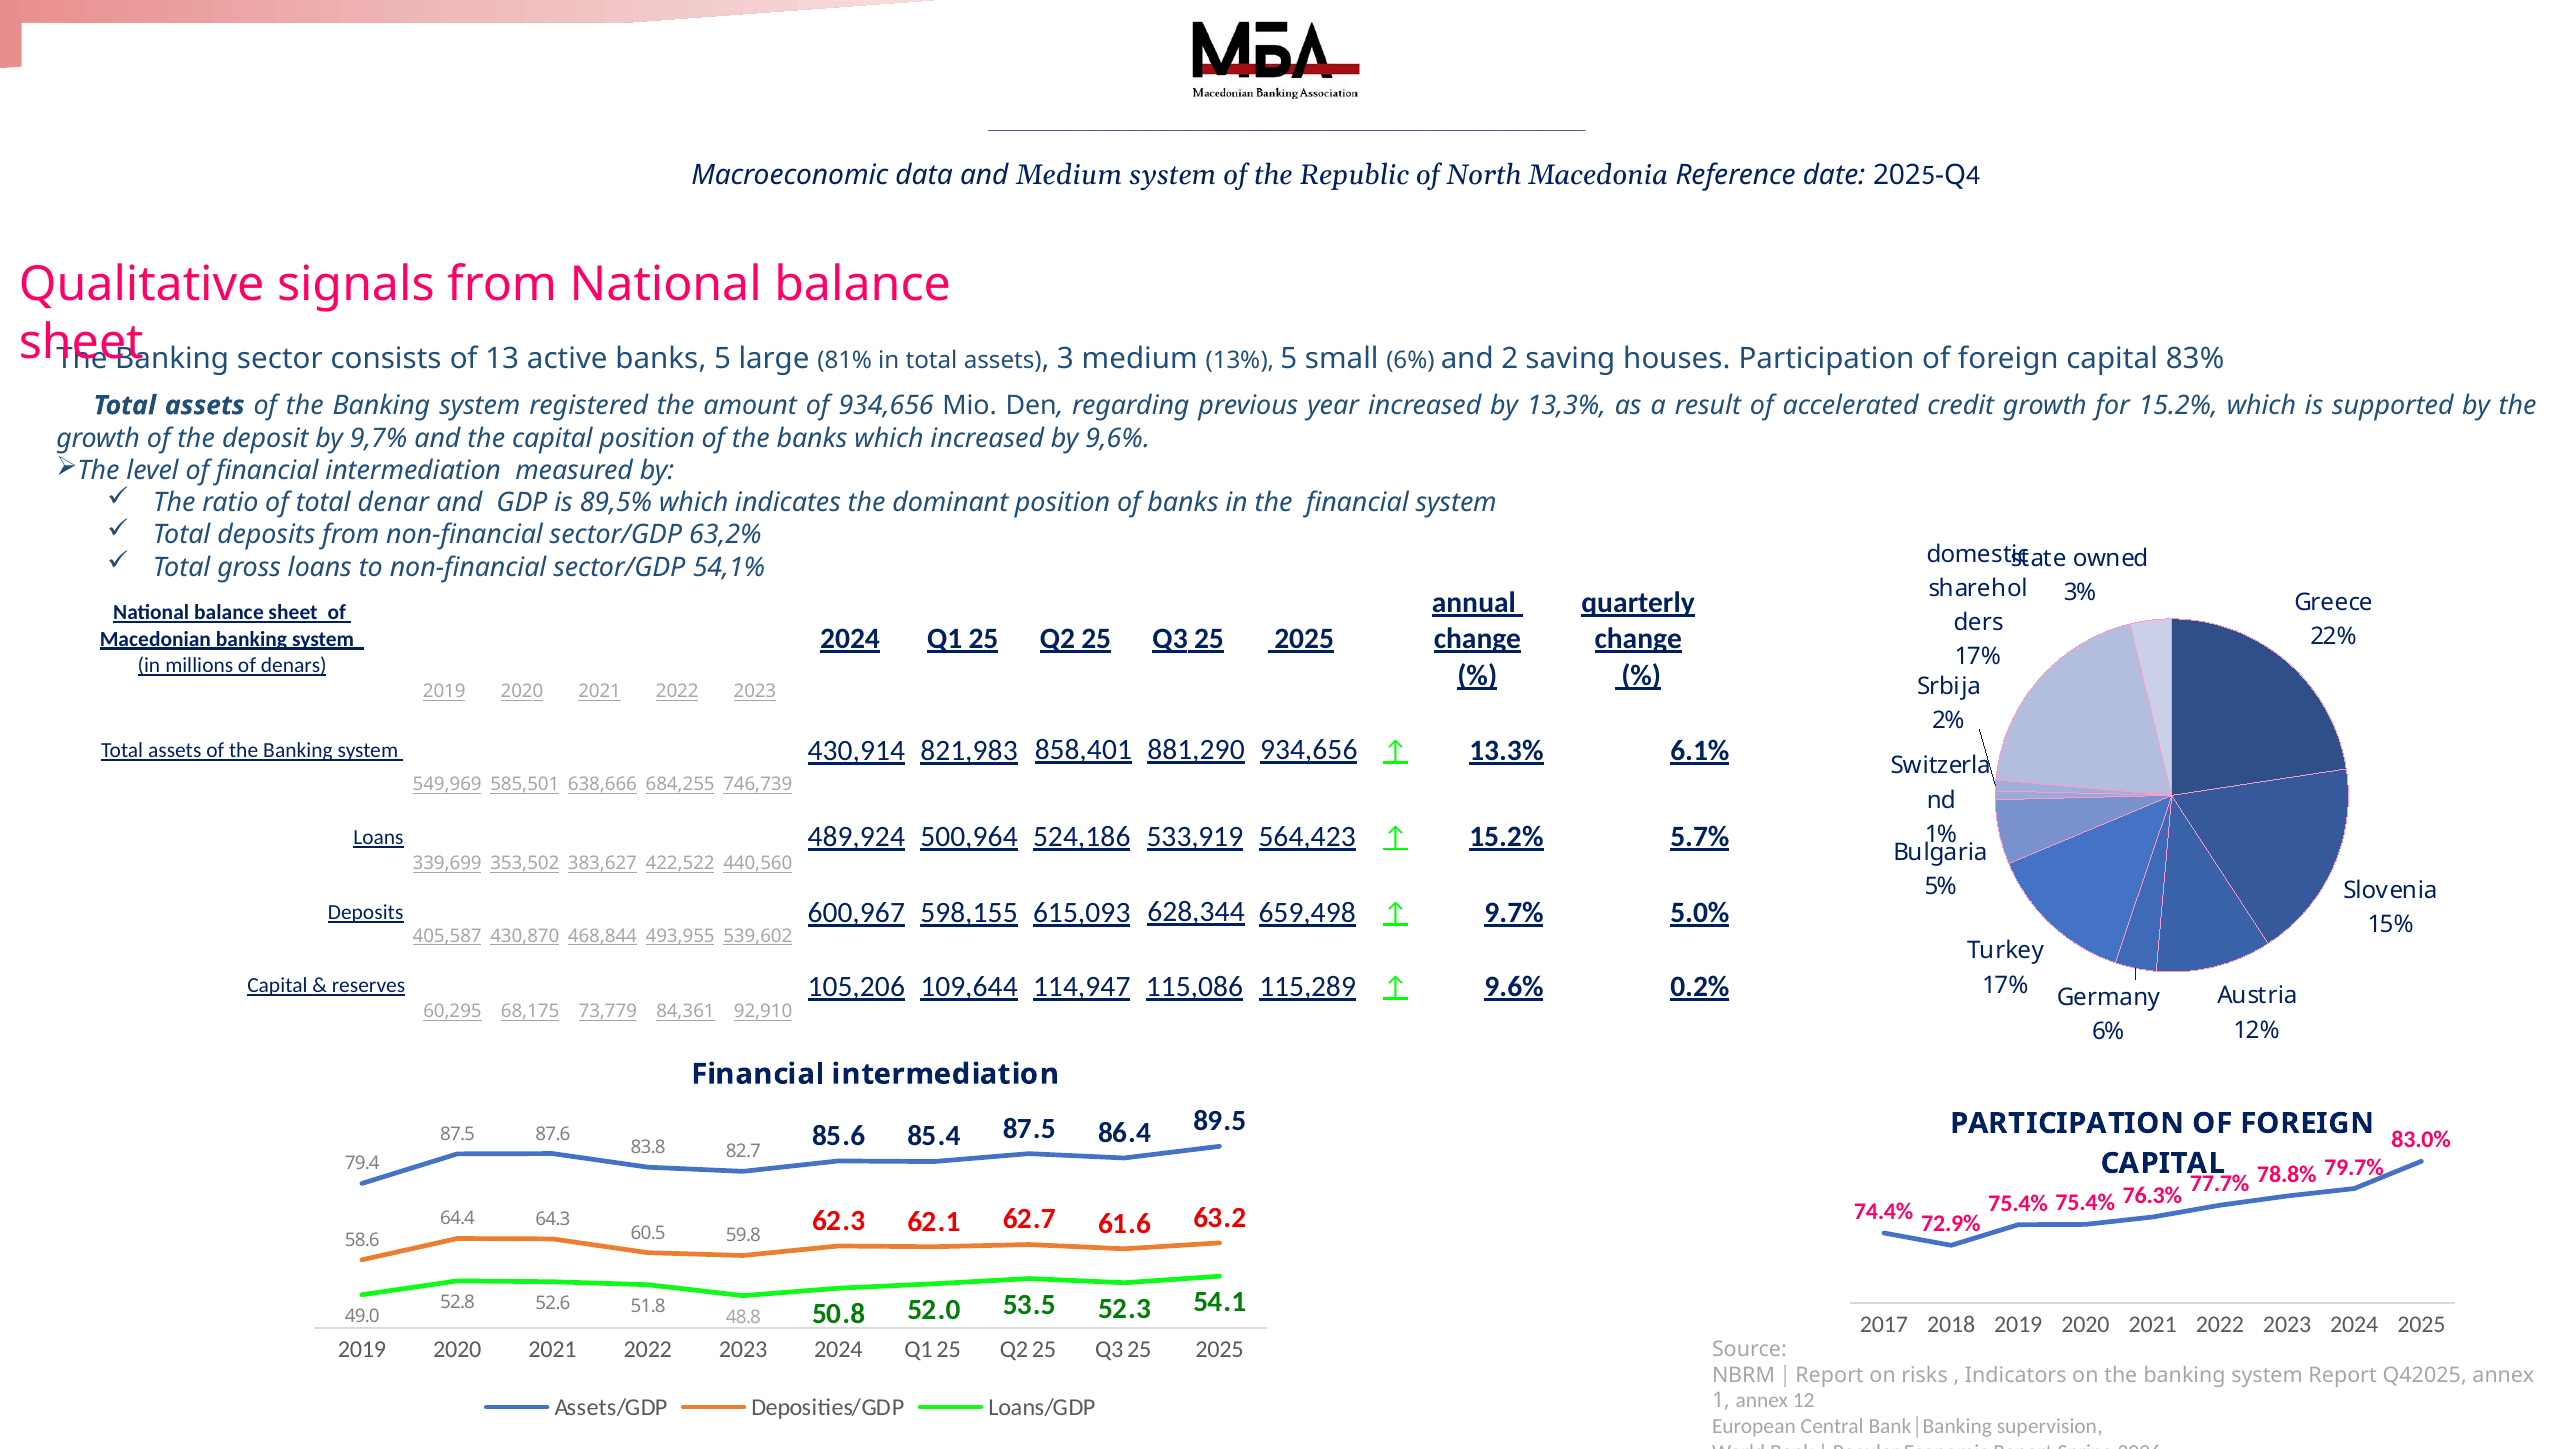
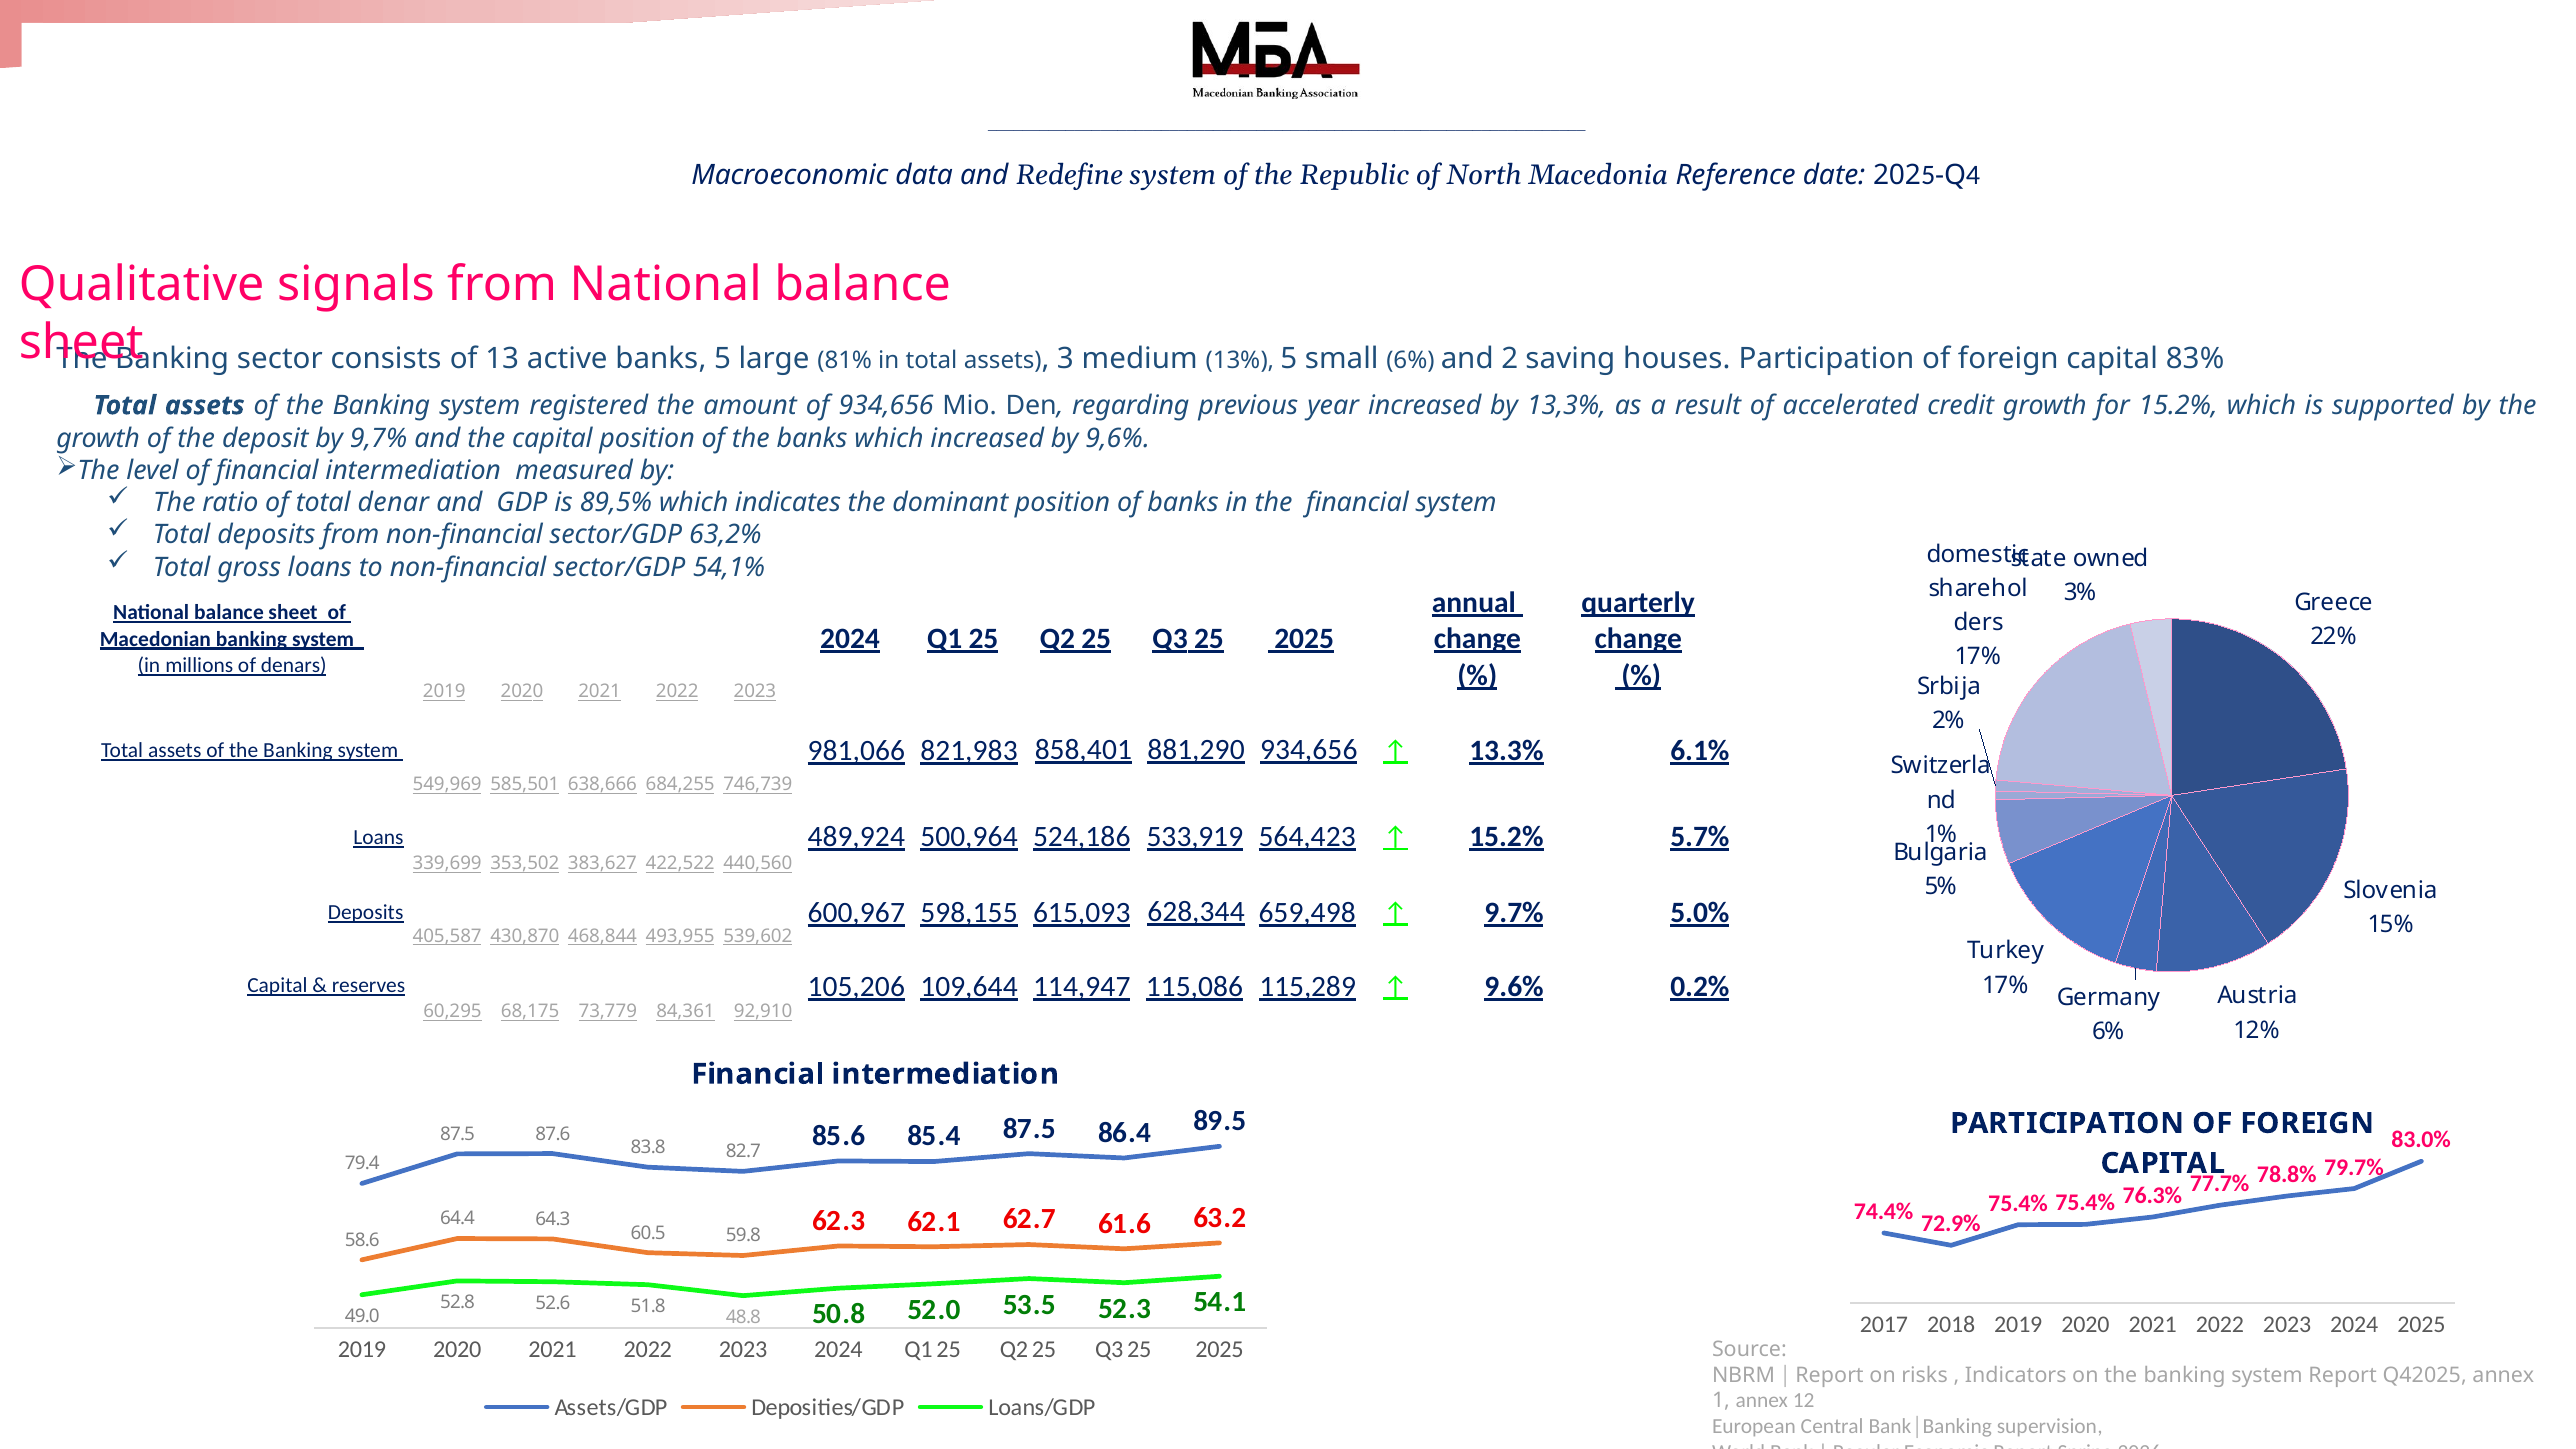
and Medium: Medium -> Redefine (1070, 175)
430,914: 430,914 -> 981,066 (856, 751)
